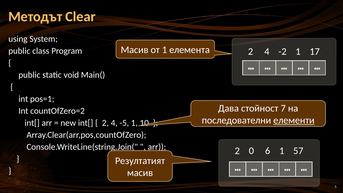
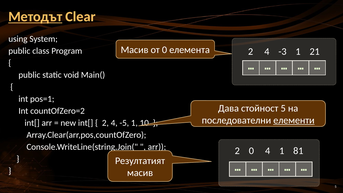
Методът underline: none -> present (35, 17)
от 1: 1 -> 0 (165, 50)
-2: -2 -> -3 (282, 52)
17: 17 -> 21 (315, 52)
стойност 7: 7 -> 5 (283, 108)
0 6: 6 -> 4 (268, 151)
57: 57 -> 81 (298, 151)
